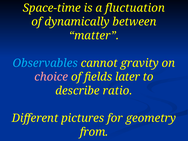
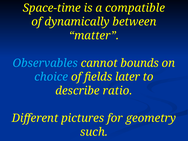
fluctuation: fluctuation -> compatible (135, 8)
gravity: gravity -> bounds (140, 63)
choice colour: pink -> light blue (51, 77)
from: from -> such (94, 132)
